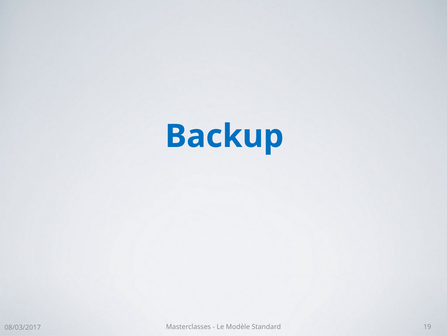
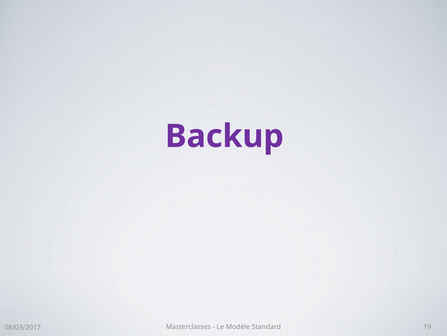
Backup colour: blue -> purple (224, 136)
